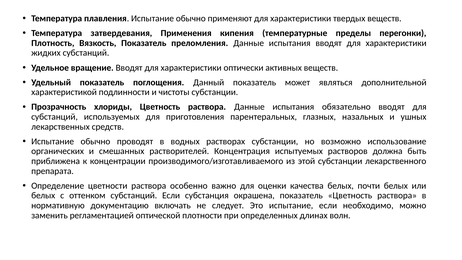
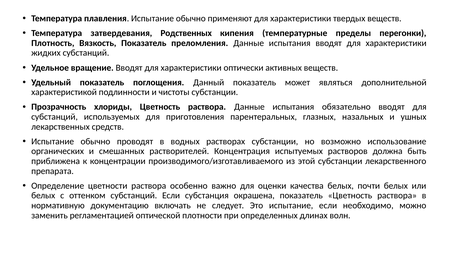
Применения: Применения -> Родственных (186, 33)
